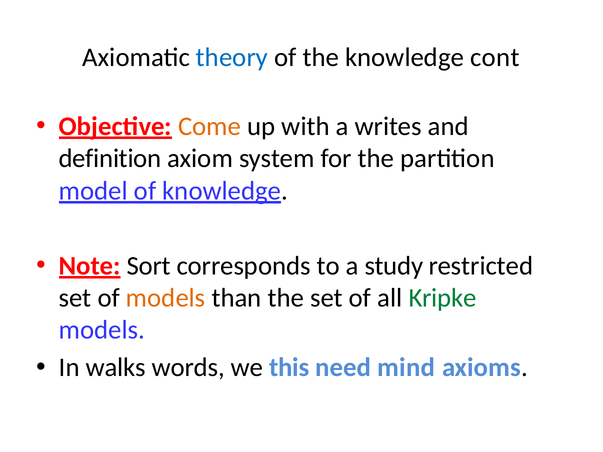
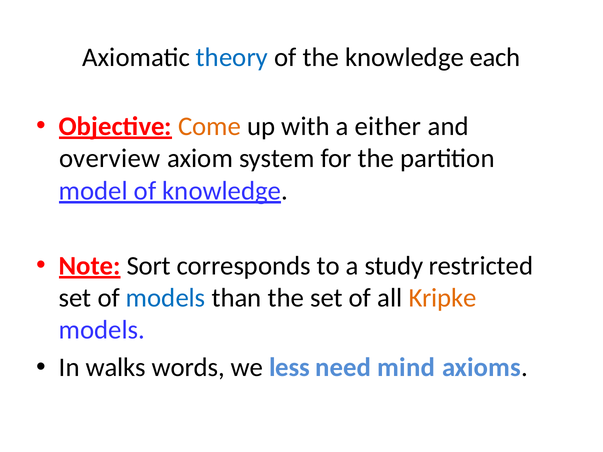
cont: cont -> each (495, 58)
writes: writes -> either (388, 126)
definition: definition -> overview (110, 159)
models colour: orange -> blue (166, 298)
Kripke colour: green -> orange (443, 298)
this: this -> less (289, 368)
